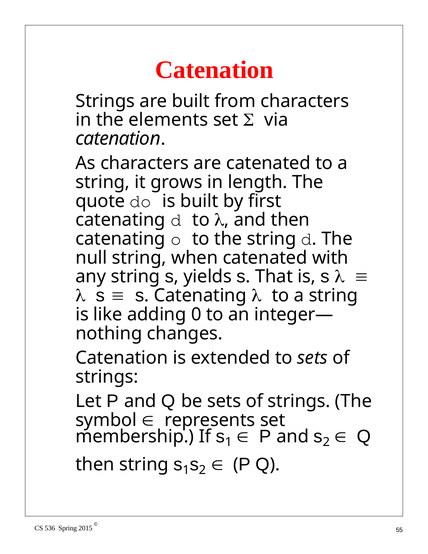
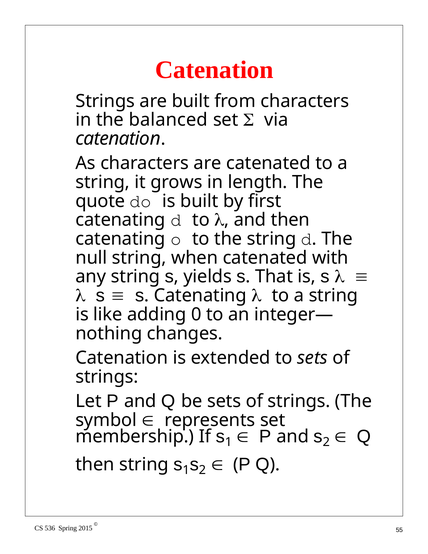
elements: elements -> balanced (168, 120)
